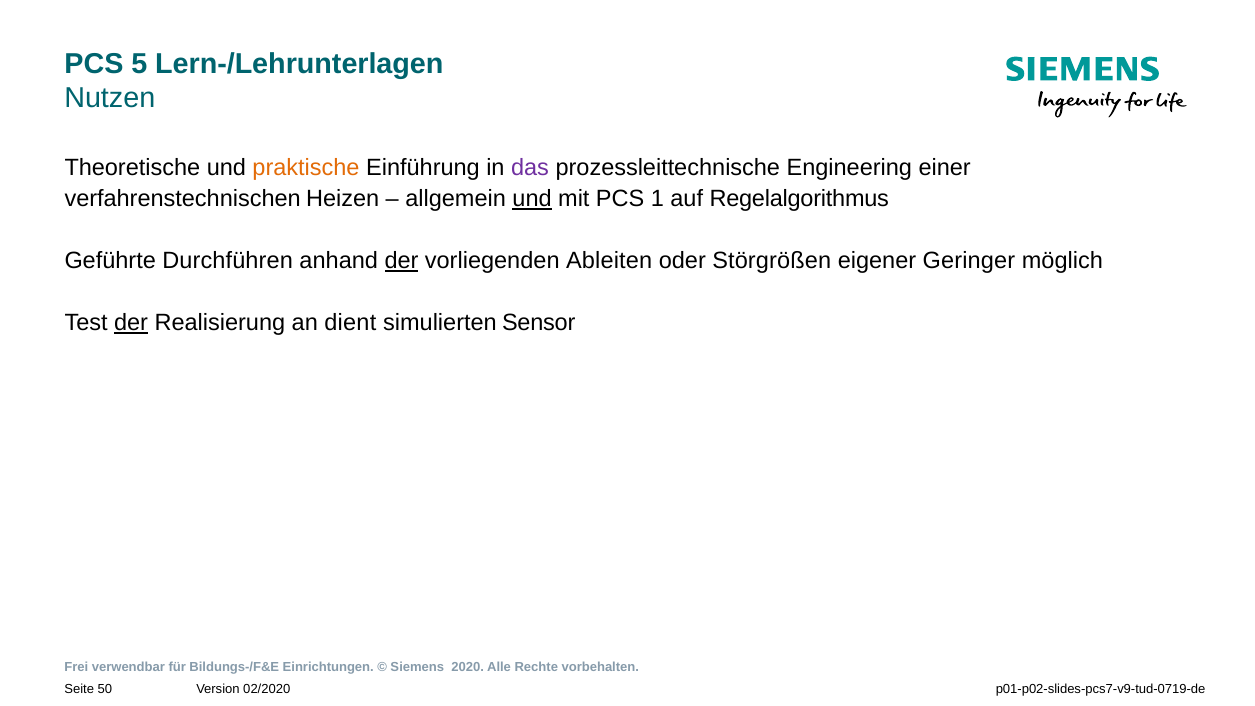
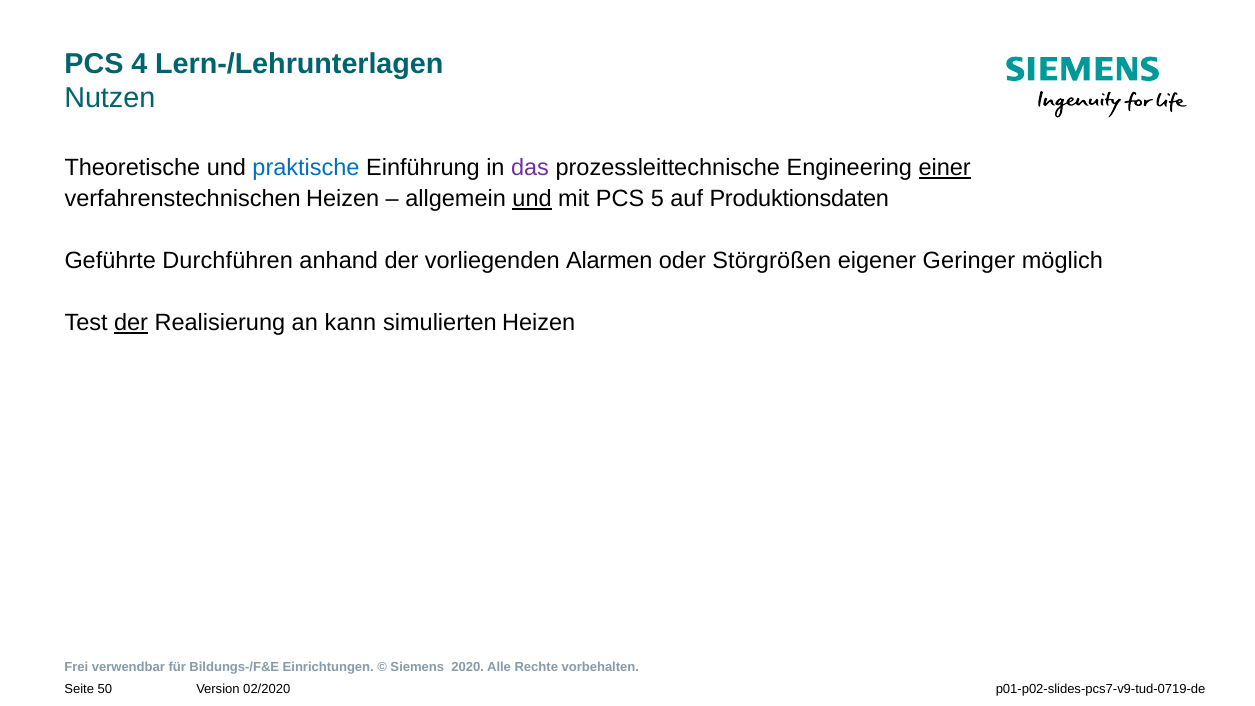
5: 5 -> 4 (139, 64)
praktische colour: orange -> blue (306, 168)
einer underline: none -> present (945, 168)
1: 1 -> 5 (657, 199)
Regelalgorithmus: Regelalgorithmus -> Produktionsdaten (799, 199)
der underline: present -> none (402, 261)
Ableiten: Ableiten -> Alarmen (609, 261)
dient: dient -> kann (350, 323)
simulierten Sensor: Sensor -> Heizen (539, 323)
